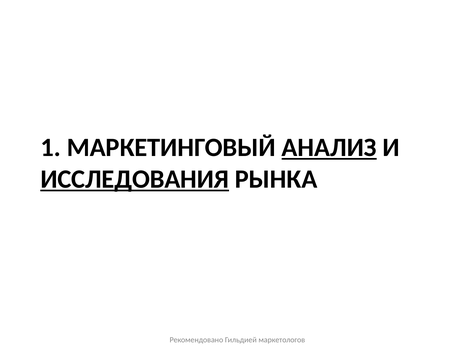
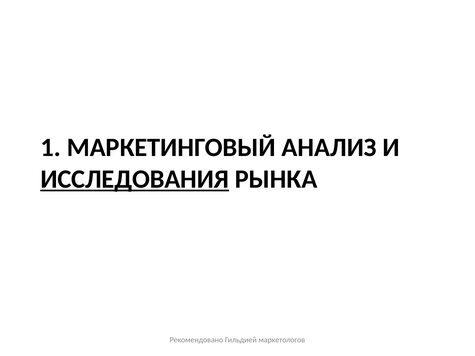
АНАЛИЗ underline: present -> none (329, 148)
